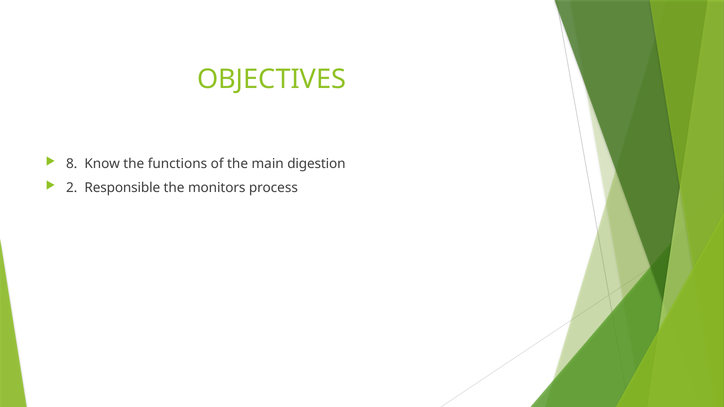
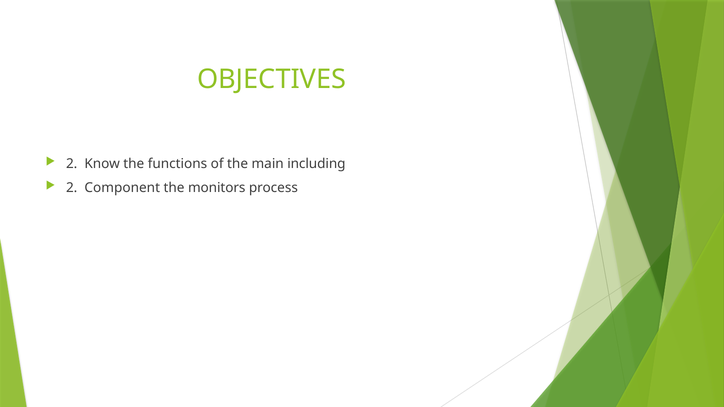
8: 8 -> 2 (72, 164)
digestion: digestion -> including (316, 164)
Responsible: Responsible -> Component (122, 188)
